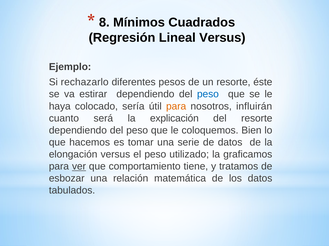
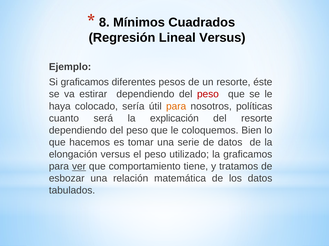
Si rechazarlo: rechazarlo -> graficamos (85, 82)
peso colour: blue -> red (208, 94)
influirán: influirán -> políticas (254, 107)
